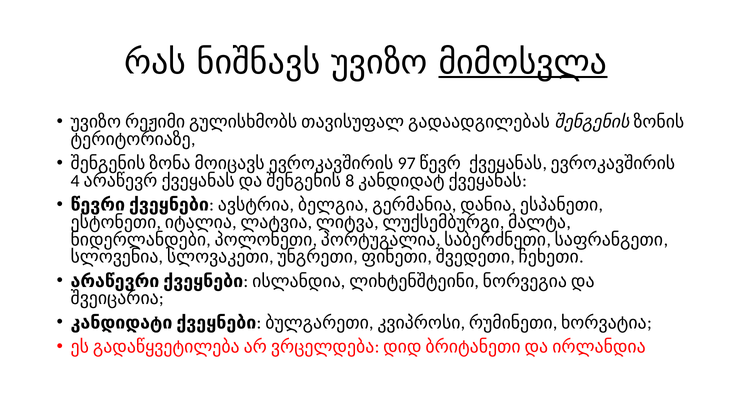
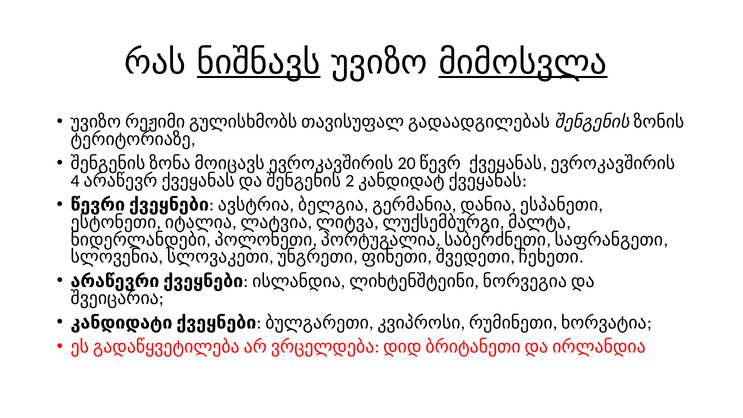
ნიშნავს underline: none -> present (259, 62)
97: 97 -> 20 (407, 164)
8: 8 -> 2 (350, 181)
